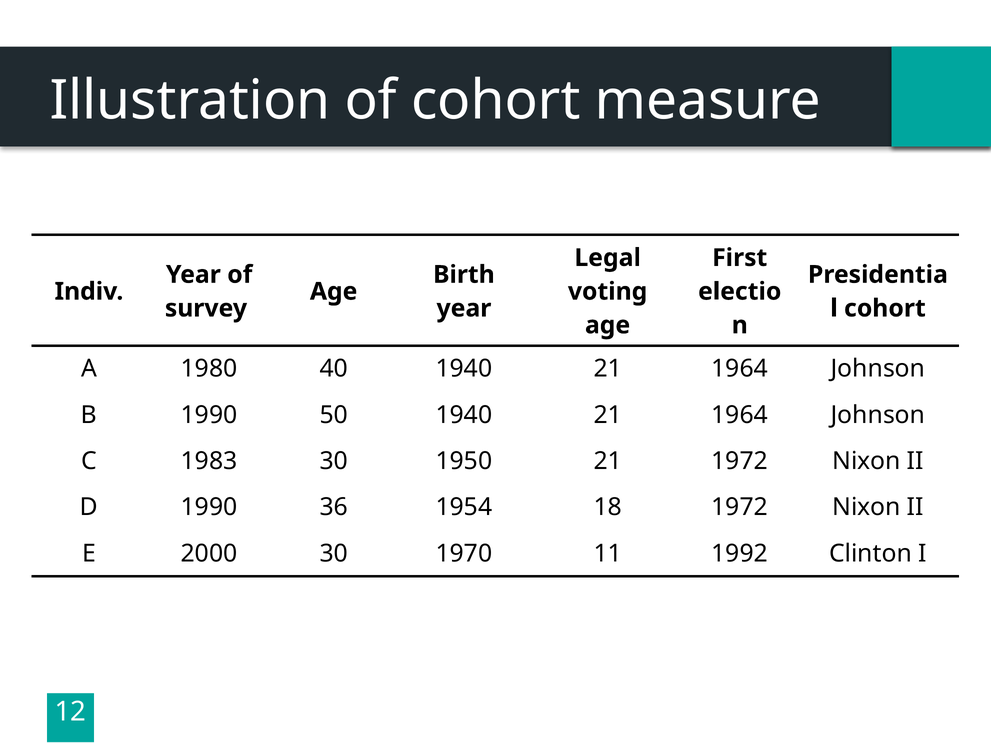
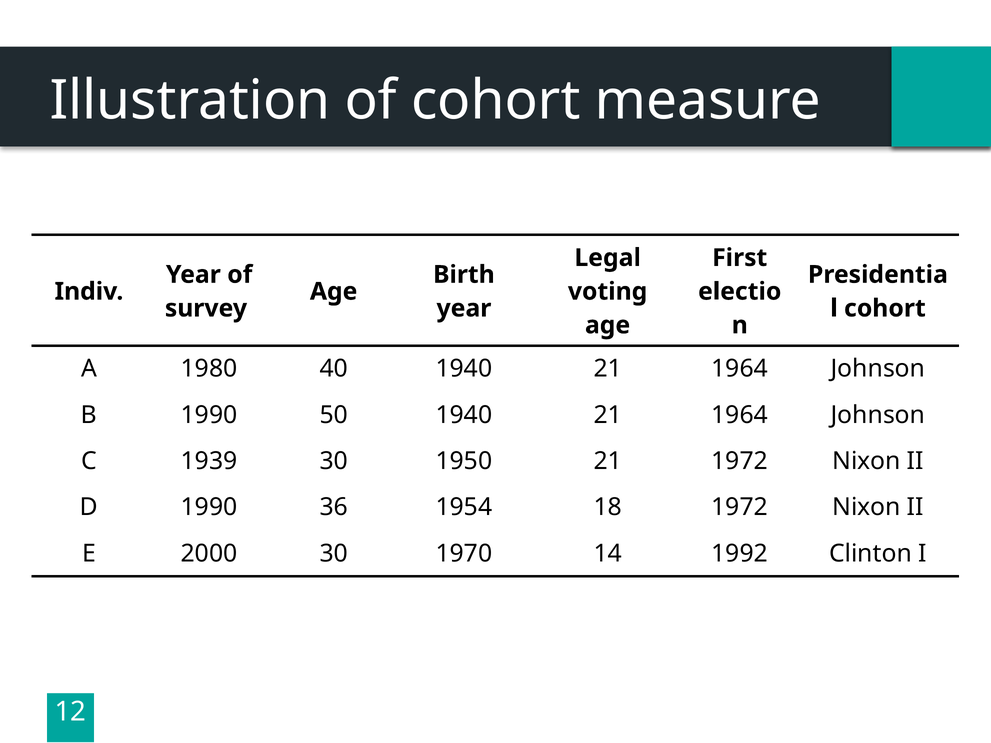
1983: 1983 -> 1939 (209, 461)
11: 11 -> 14 (608, 554)
